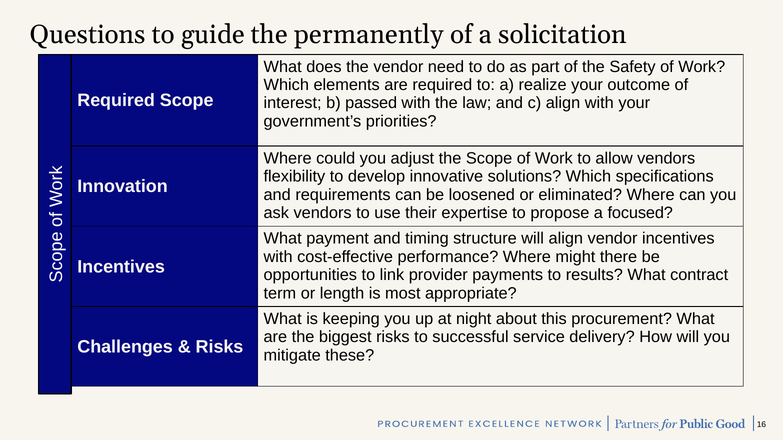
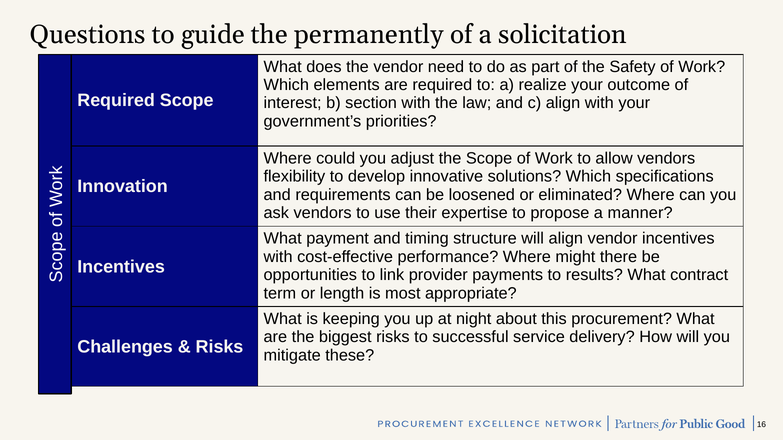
passed: passed -> section (371, 103)
focused: focused -> manner (640, 213)
